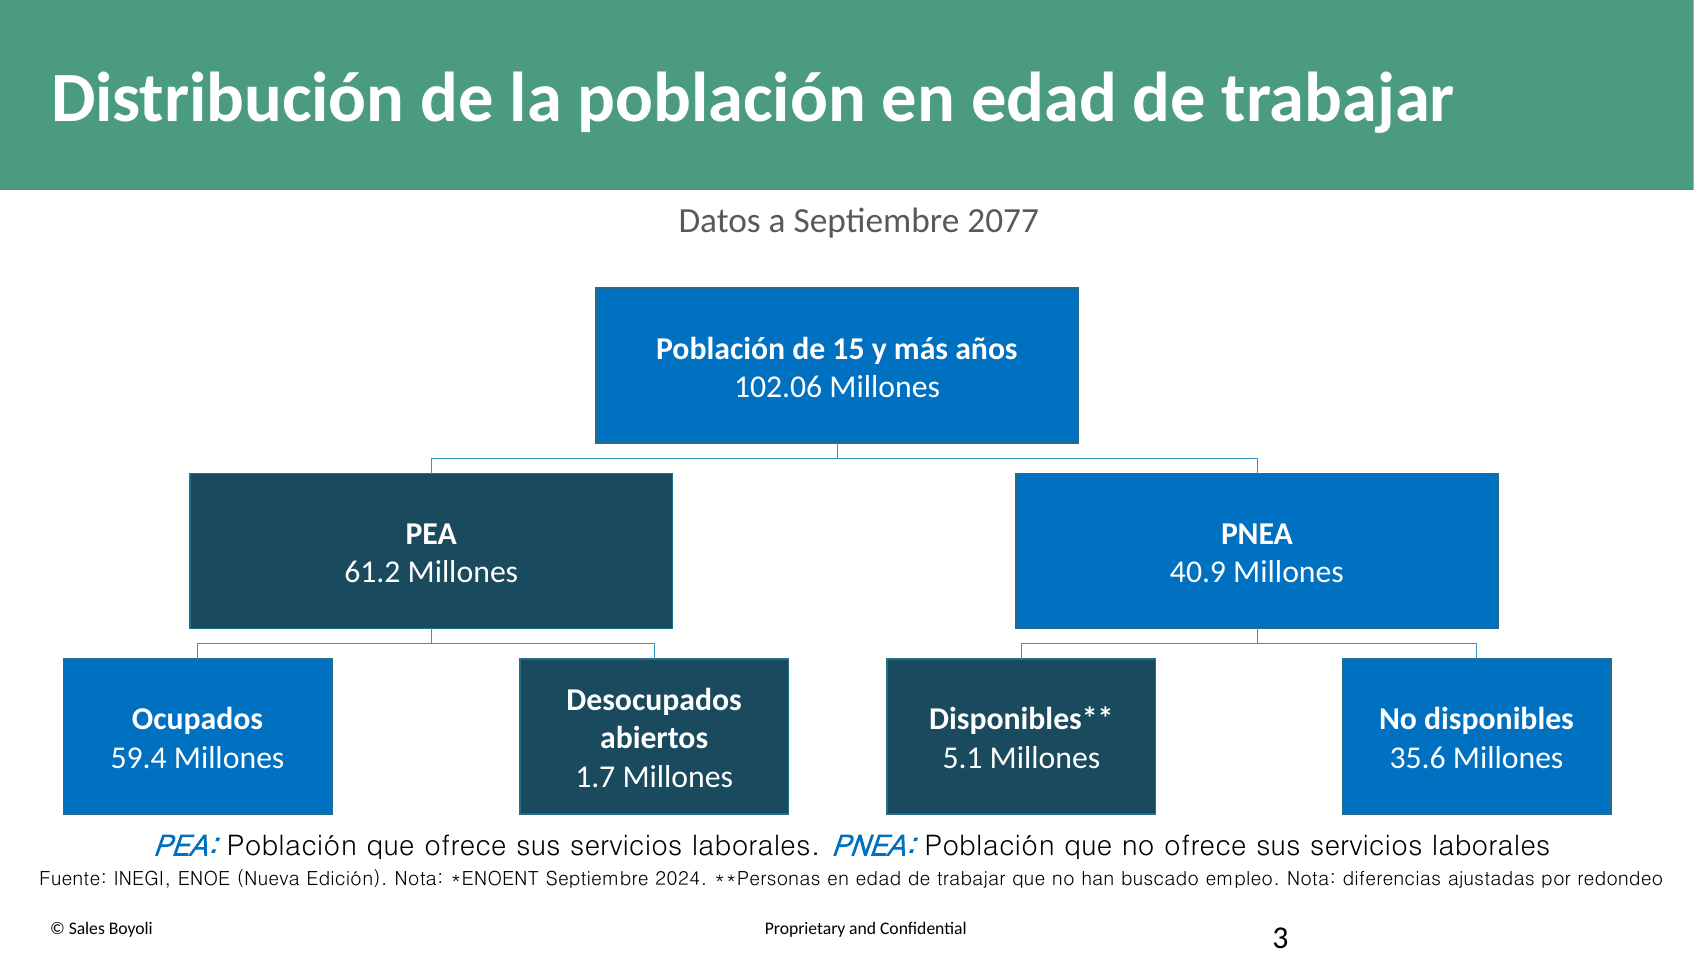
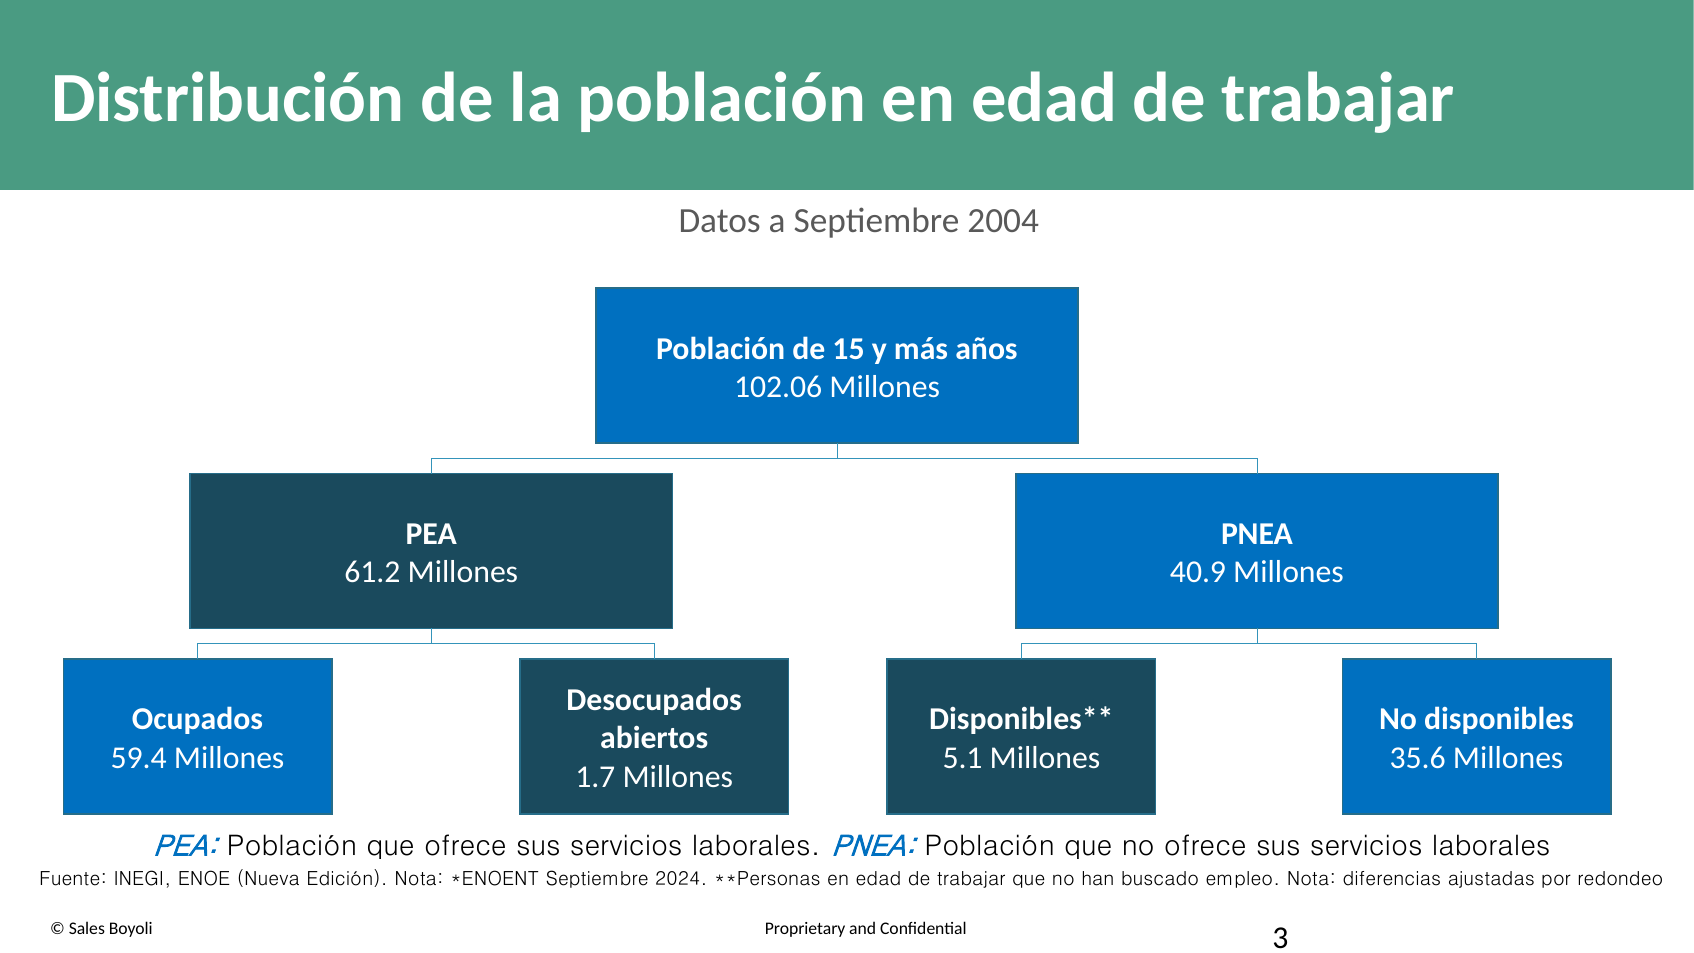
2077: 2077 -> 2004 (1003, 220)
